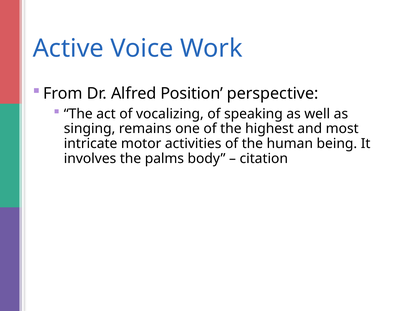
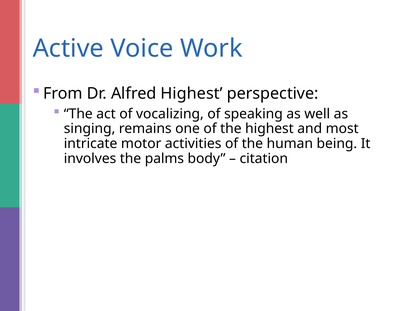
Alfred Position: Position -> Highest (192, 94)
